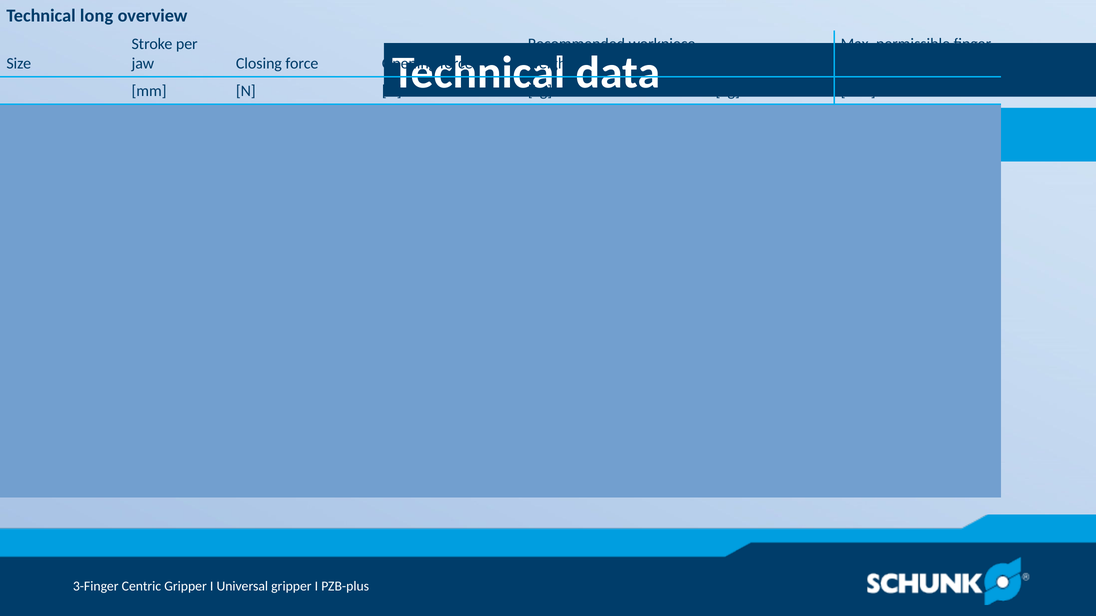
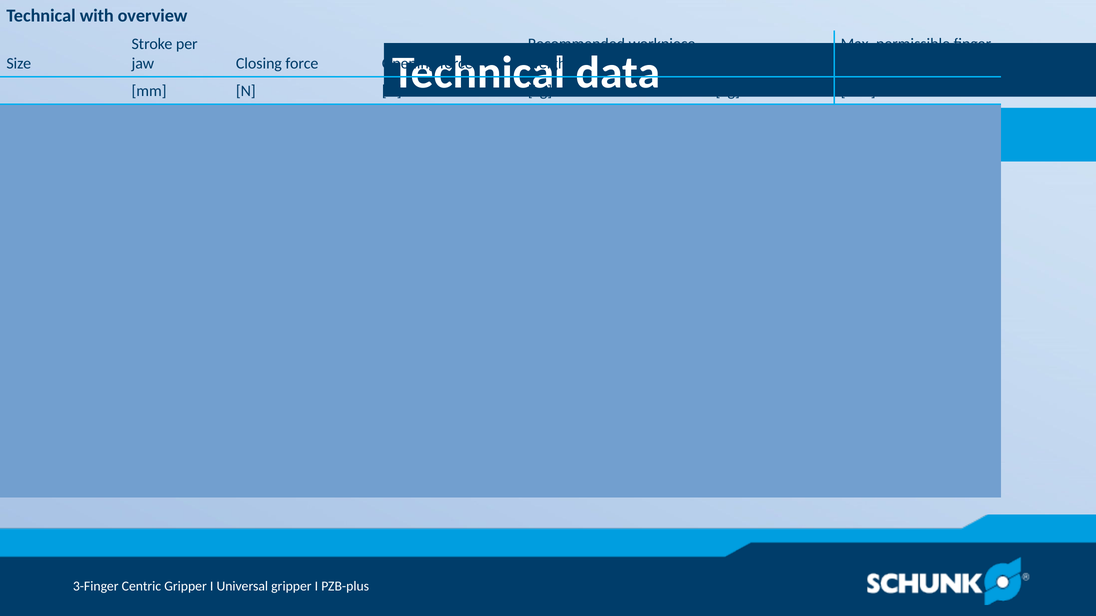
long: long -> with (97, 16)
